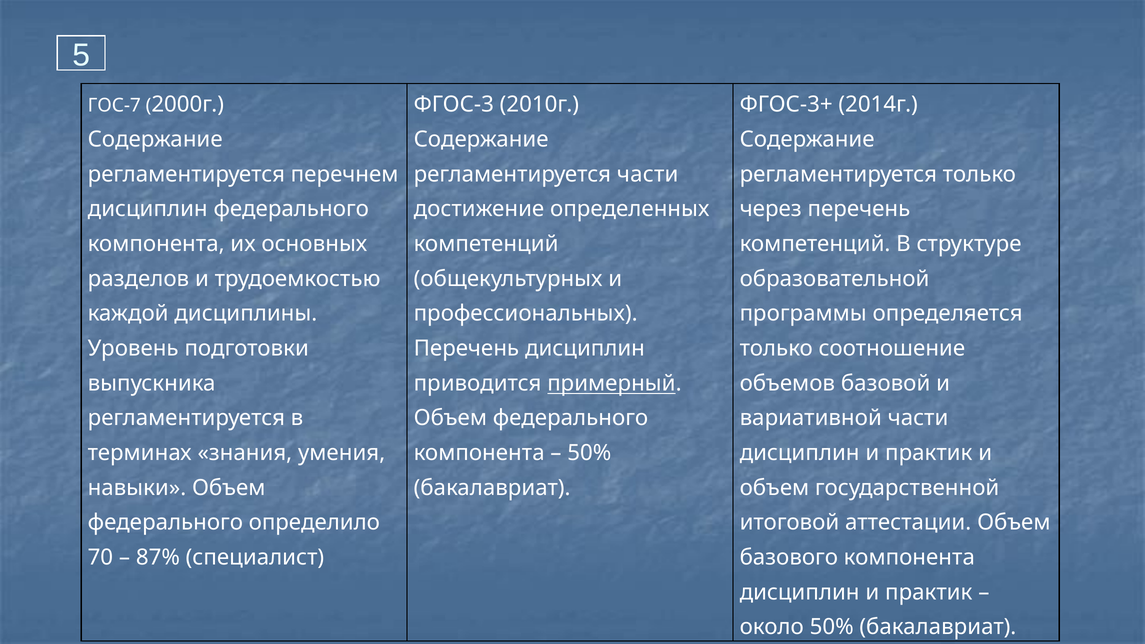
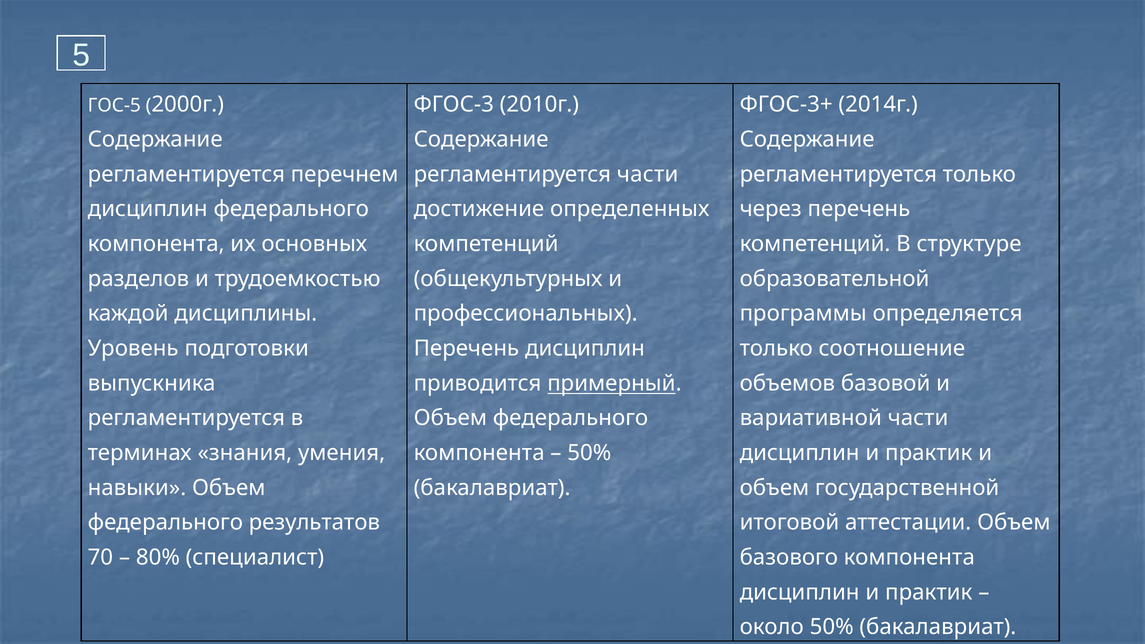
ГОС-7: ГОС-7 -> ГОС-5 (114, 106)
определило: определило -> результатов (314, 523)
87%: 87% -> 80% (158, 557)
